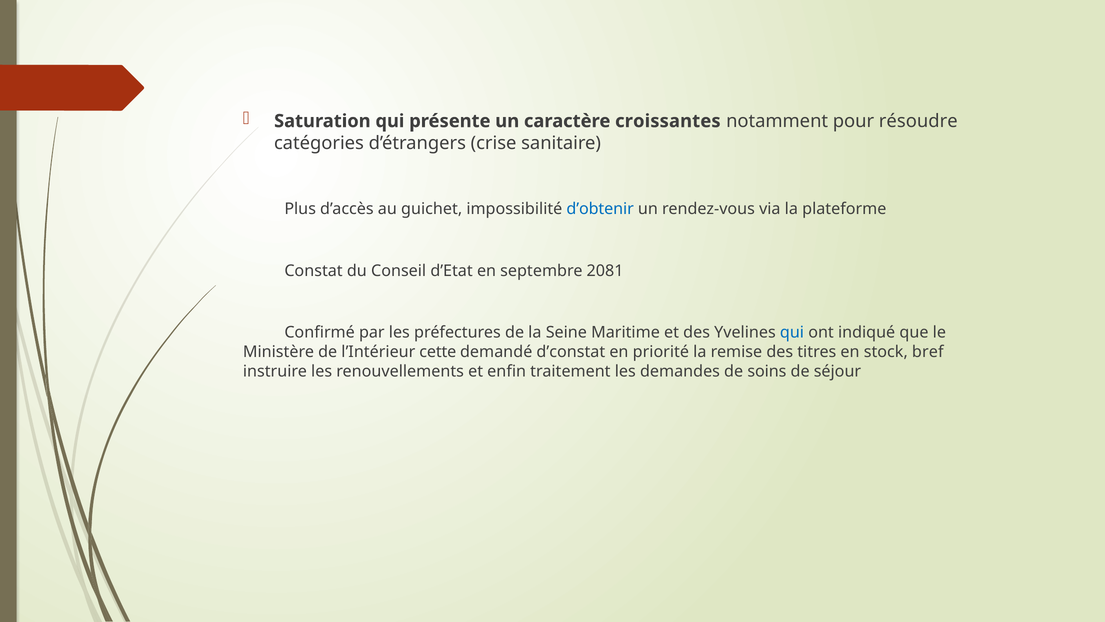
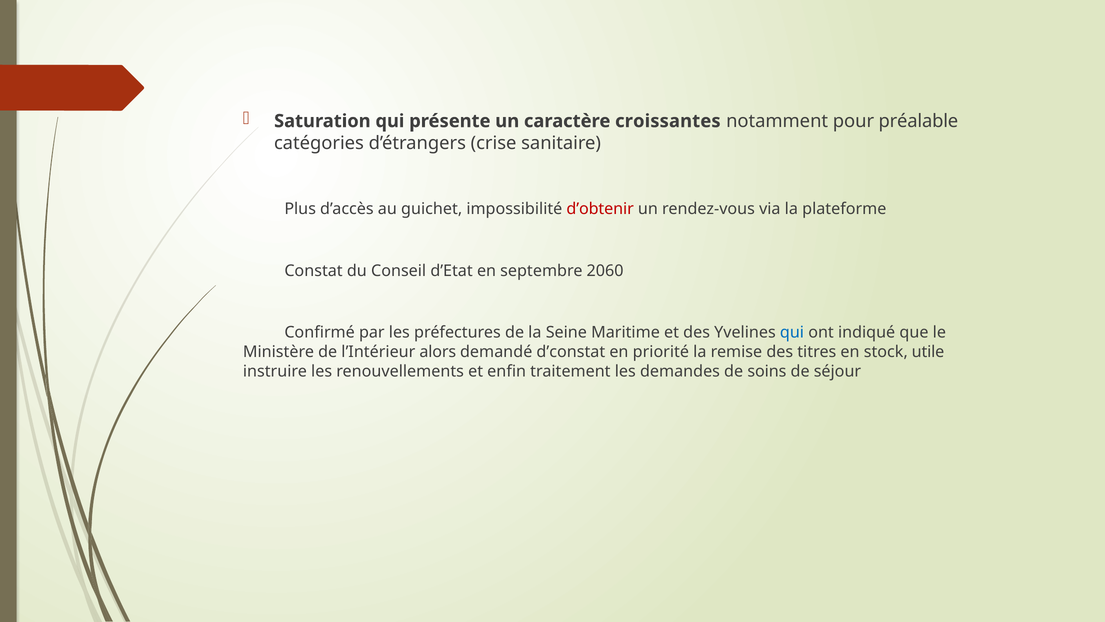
résoudre: résoudre -> préalable (918, 121)
d’obtenir colour: blue -> red (600, 209)
2081: 2081 -> 2060 (605, 271)
cette: cette -> alors (438, 352)
bref: bref -> utile (928, 352)
